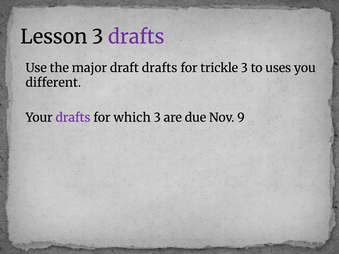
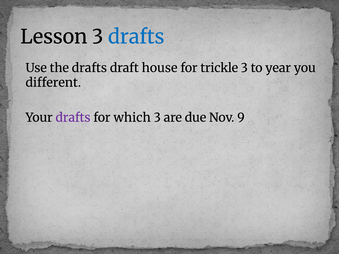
drafts colour: purple -> blue (136, 37)
the major: major -> drafts (89, 68)
draft drafts: drafts -> house (160, 68)
uses: uses -> year (278, 68)
